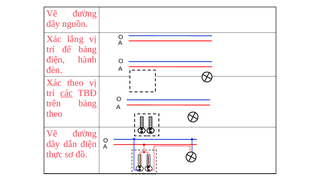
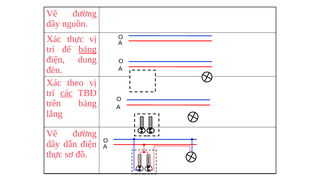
Xác lắng: lắng -> thực (75, 39)
bảng underline: none -> present (88, 49)
hành: hành -> dung (87, 60)
theo: theo -> lắng (54, 114)
